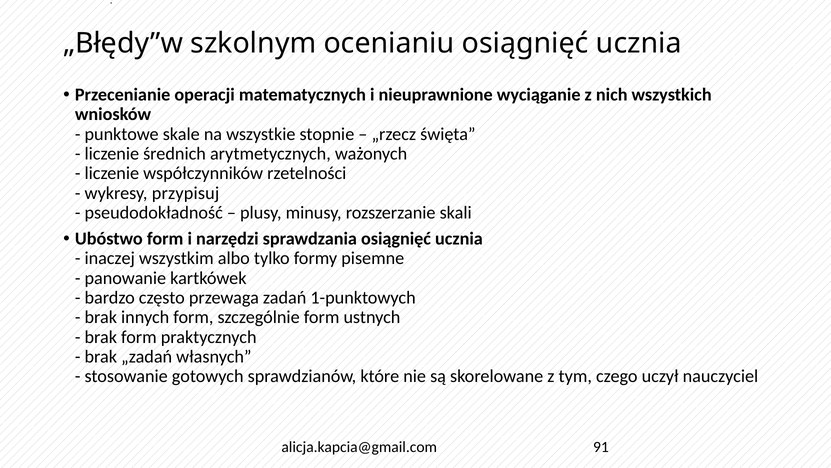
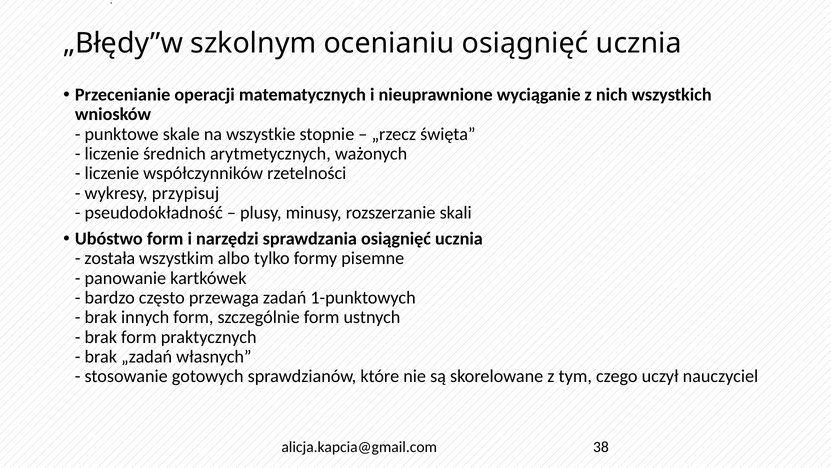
inaczej: inaczej -> została (110, 258)
91: 91 -> 38 (601, 447)
